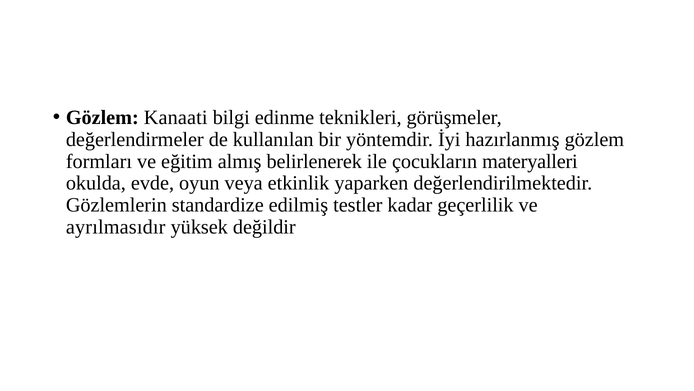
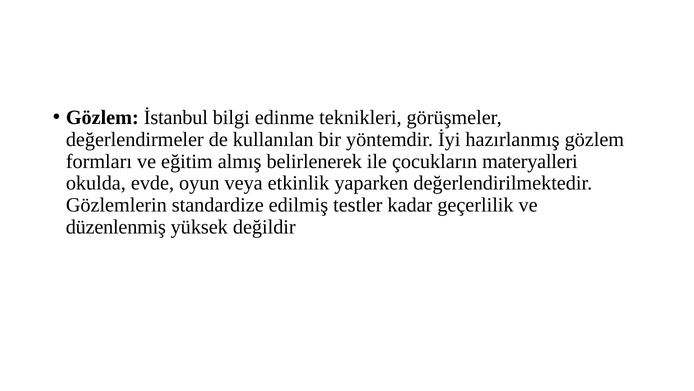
Kanaati: Kanaati -> İstanbul (176, 117)
ayrılmasıdır: ayrılmasıdır -> düzenlenmiş (116, 227)
